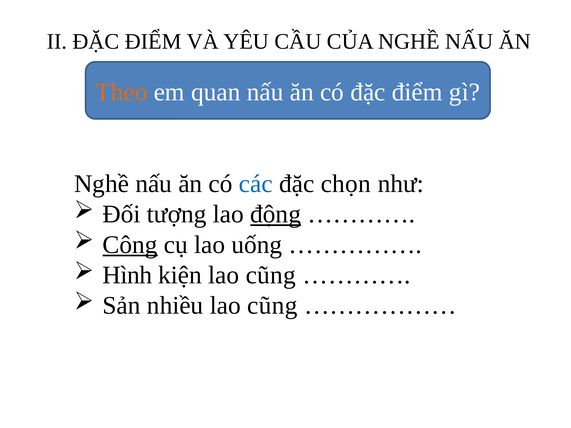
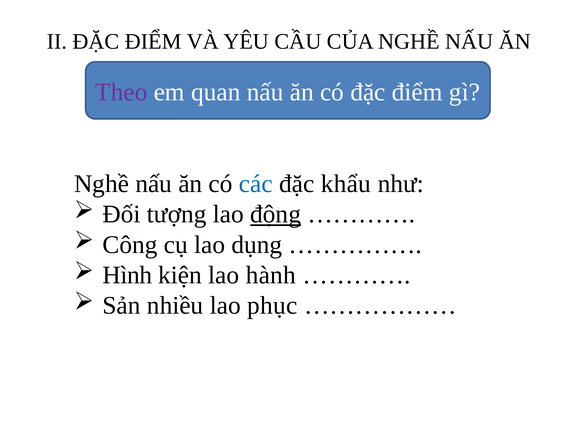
Theo colour: orange -> purple (121, 92)
chọn: chọn -> khẩu (346, 184)
Công underline: present -> none (130, 245)
uống: uống -> dụng (257, 245)
kiện lao cũng: cũng -> hành (271, 275)
cũng: cũng -> phục (272, 306)
